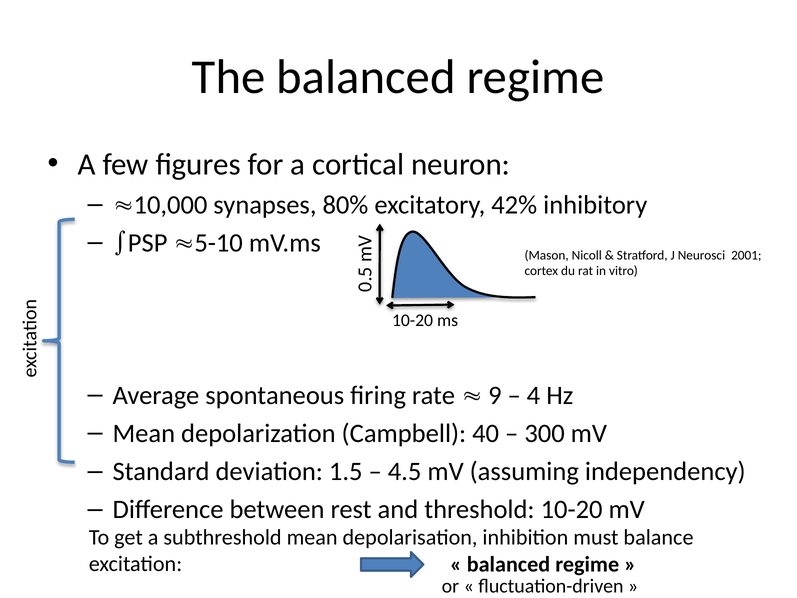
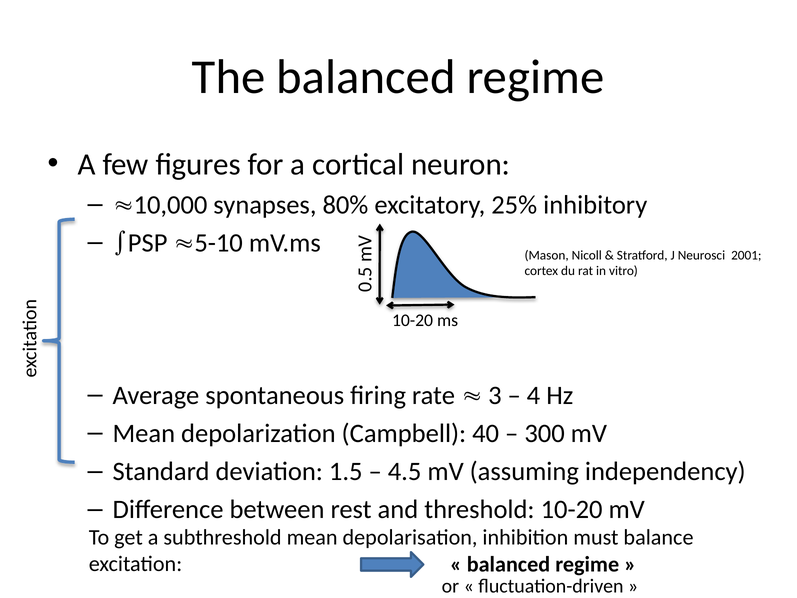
42%: 42% -> 25% (514, 205)
9: 9 -> 3 (495, 395)
